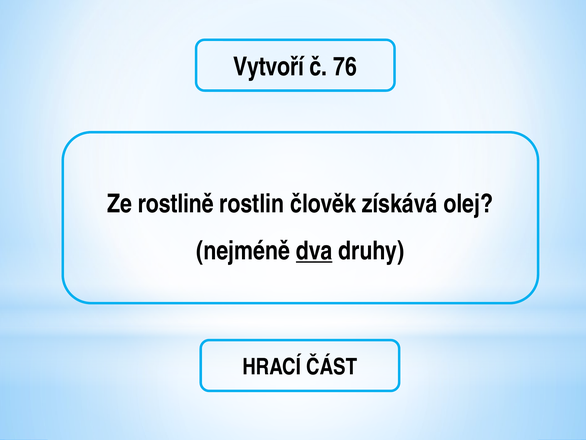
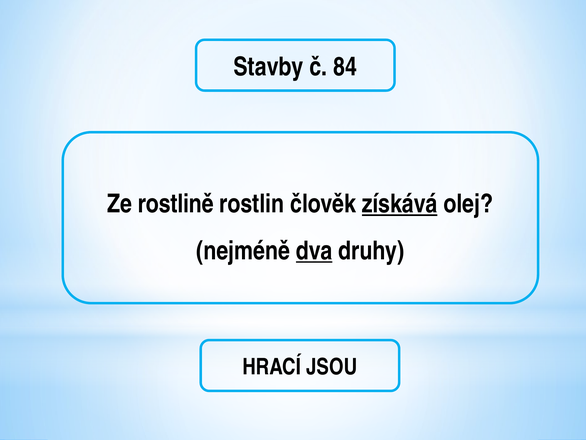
Vytvoří: Vytvoří -> Stavby (268, 67)
76: 76 -> 84 (345, 67)
získává underline: none -> present (400, 204)
ČÁST: ČÁST -> JSOU (332, 367)
